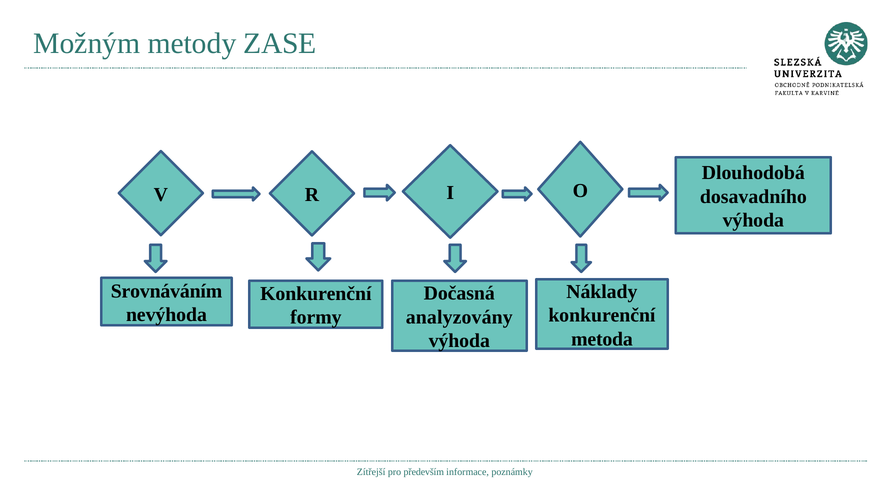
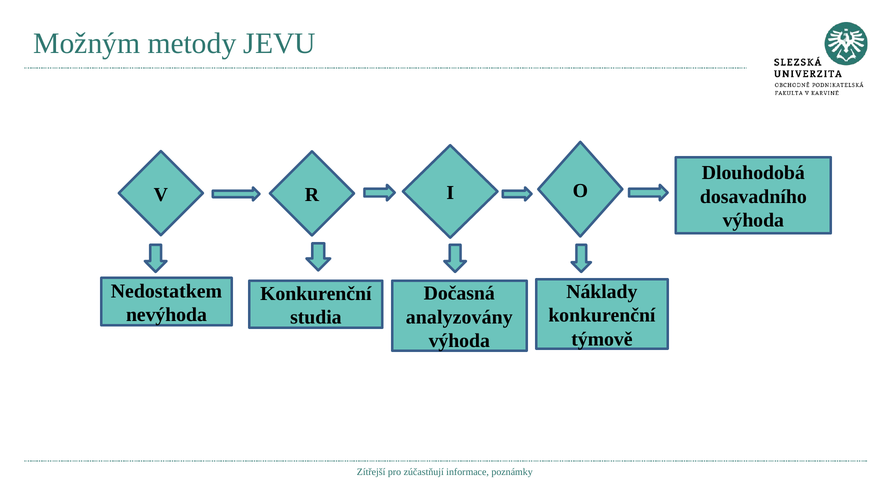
ZASE: ZASE -> JEVU (280, 43)
Srovnáváním: Srovnáváním -> Nedostatkem (166, 291)
formy: formy -> studia (316, 317)
metoda: metoda -> týmově (602, 339)
především: především -> zúčastňují (424, 472)
